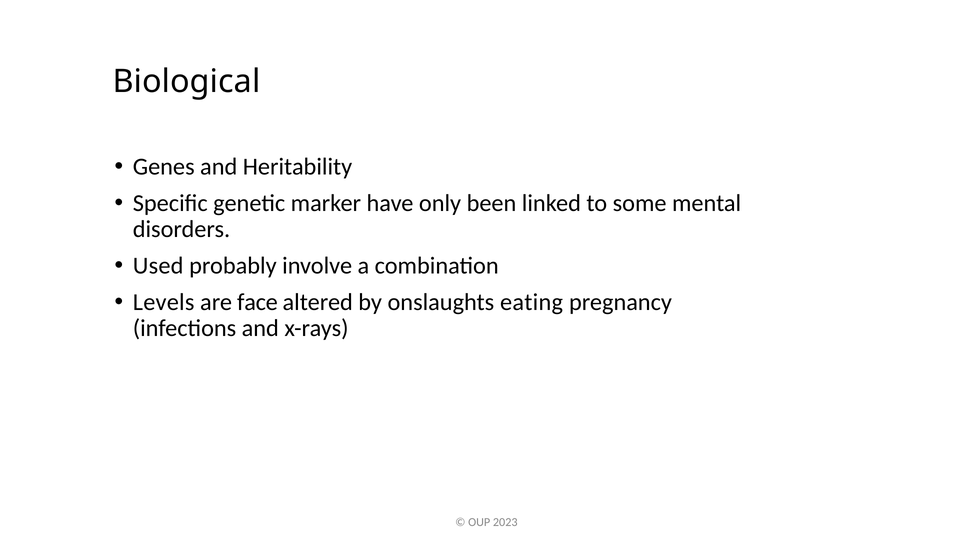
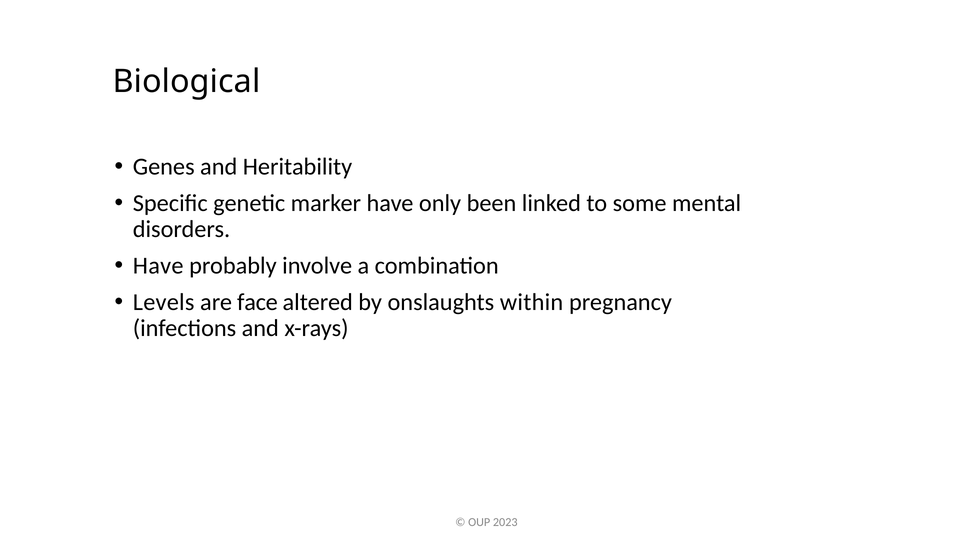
Used: Used -> Have (158, 266)
eating: eating -> within (532, 302)
